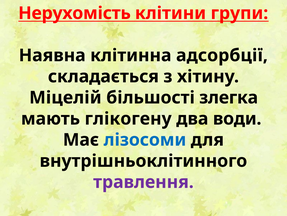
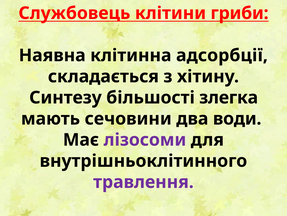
Нерухомість: Нерухомість -> Службовець (74, 13)
групи: групи -> гриби (240, 13)
Міцелій: Міцелій -> Синтезу (65, 97)
глікогену: глікогену -> сечовини (128, 118)
лізосоми colour: blue -> purple (145, 139)
